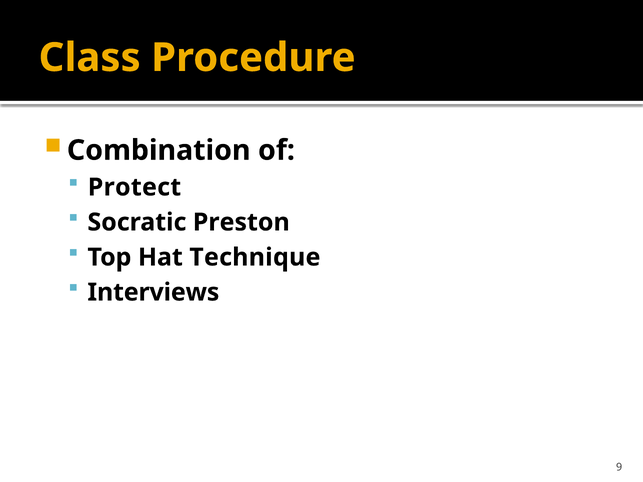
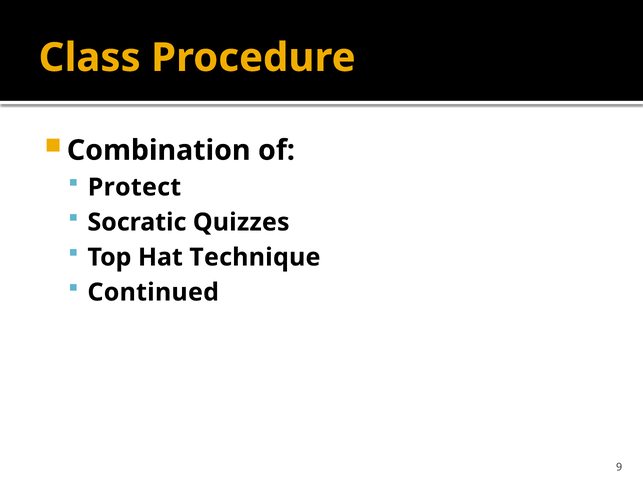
Preston: Preston -> Quizzes (241, 222)
Interviews: Interviews -> Continued (153, 292)
